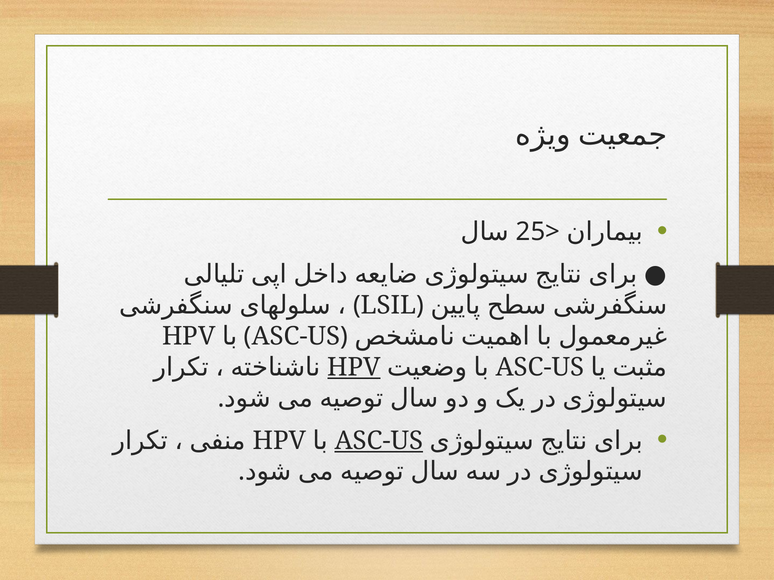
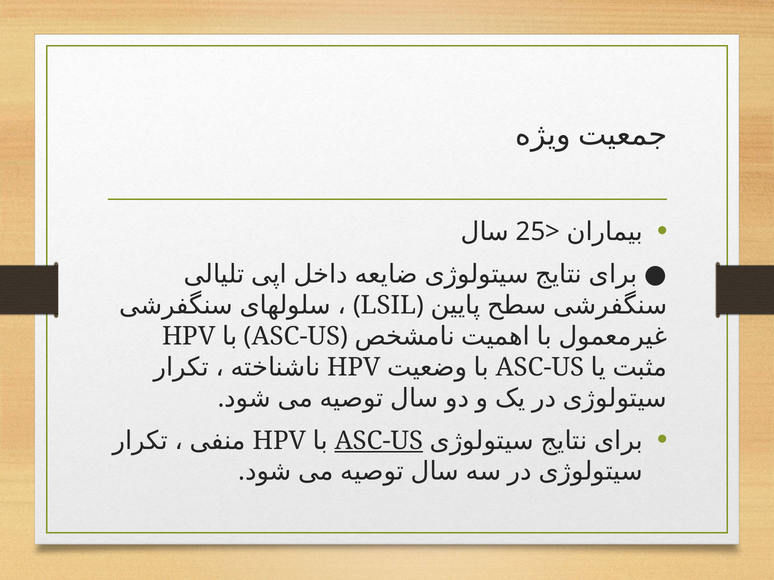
HPV underline: present -> none (354, 367)
